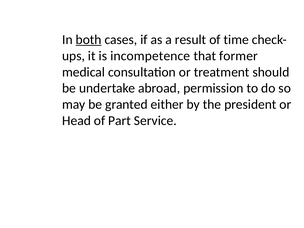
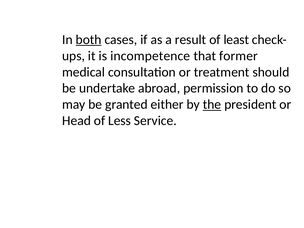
time: time -> least (236, 40)
the underline: none -> present (212, 105)
Part: Part -> Less (120, 121)
